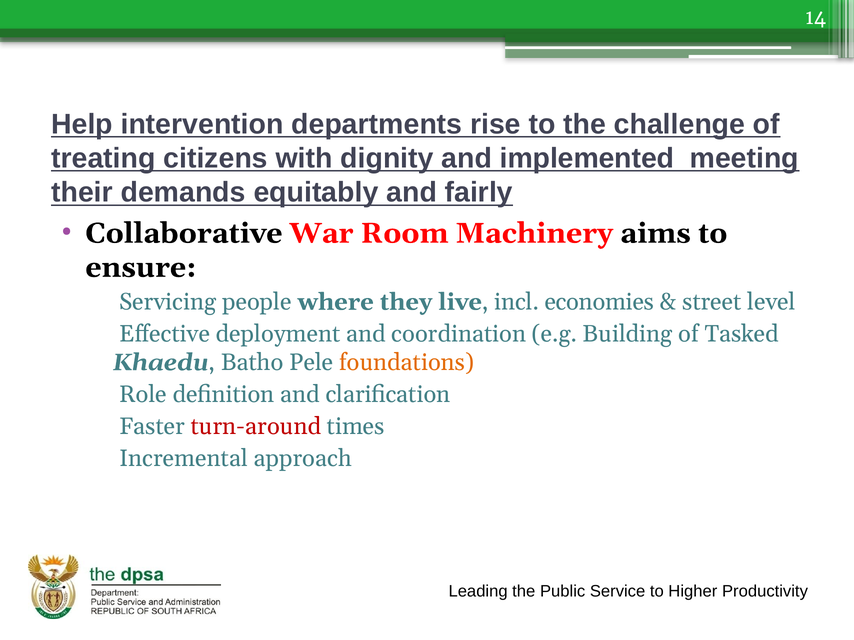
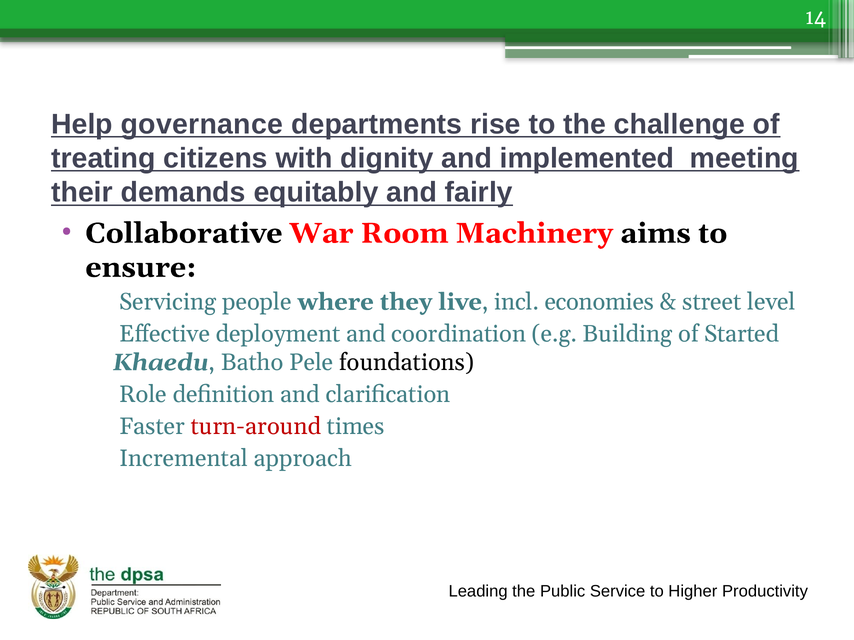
intervention: intervention -> governance (202, 124)
Tasked: Tasked -> Started (742, 334)
foundations colour: orange -> black (407, 363)
